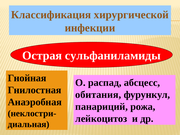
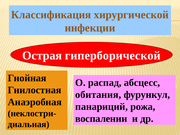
сульфаниламиды: сульфаниламиды -> гиперборической (113, 56)
лейкоцитоз: лейкоцитоз -> воспалении (101, 119)
